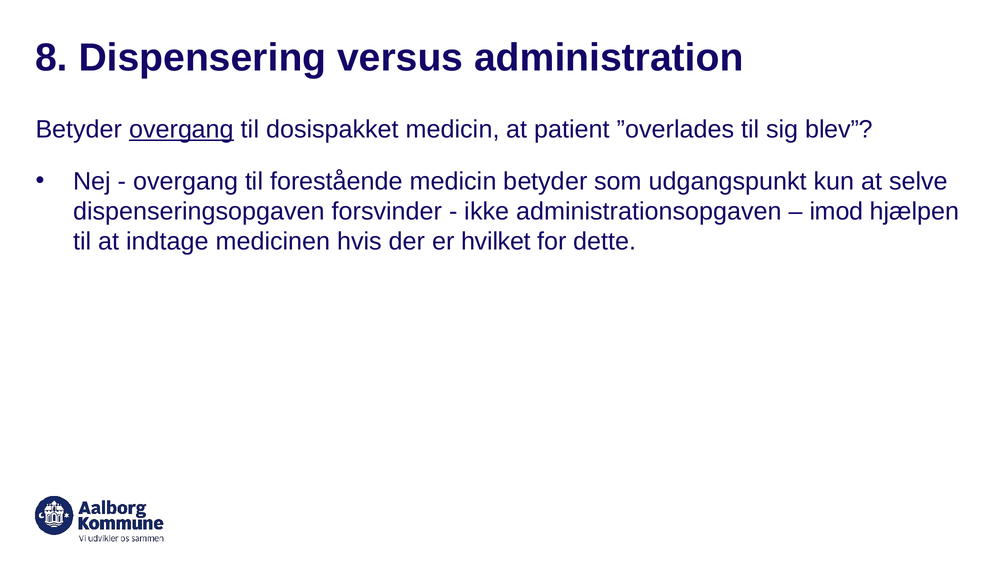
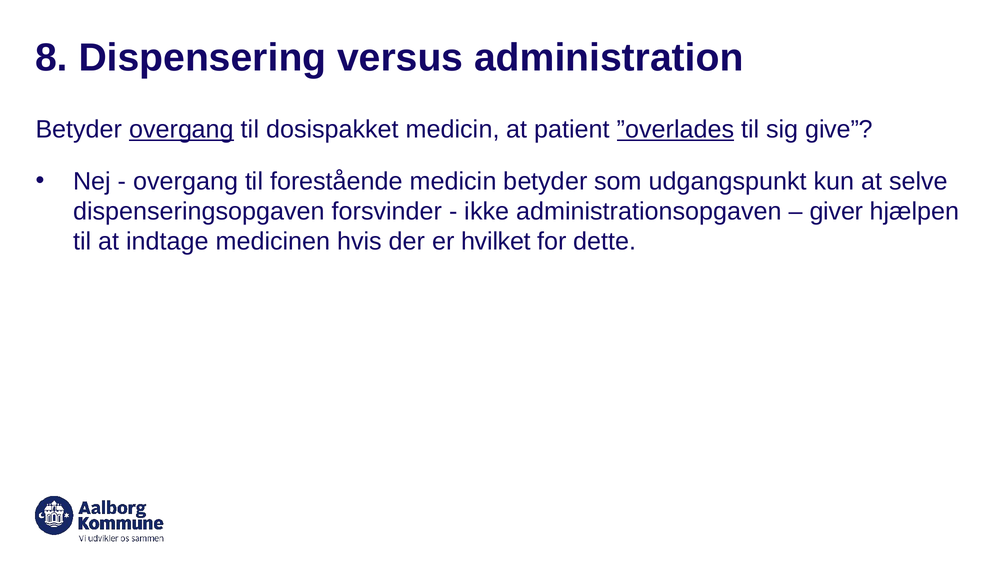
”overlades underline: none -> present (675, 129)
blev: blev -> give (839, 129)
imod: imod -> giver (836, 211)
